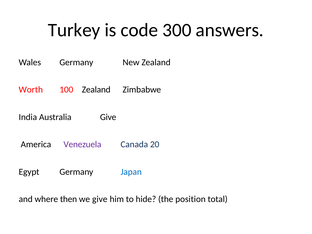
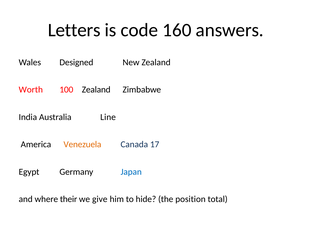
Turkey: Turkey -> Letters (74, 30)
300: 300 -> 160 (177, 30)
Wales Germany: Germany -> Designed (76, 62)
Give: Give -> Line (108, 117)
Venezuela colour: purple -> orange (82, 144)
20: 20 -> 17 (155, 144)
then: then -> their (69, 199)
